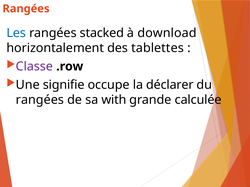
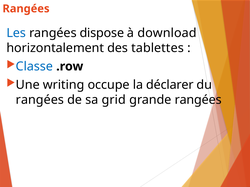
stacked: stacked -> dispose (102, 33)
Classe colour: purple -> blue (34, 67)
signifie: signifie -> writing (64, 85)
with: with -> grid (114, 100)
grande calculée: calculée -> rangées (198, 100)
